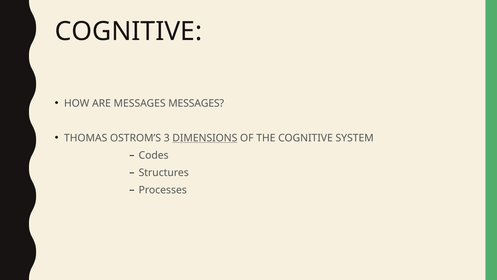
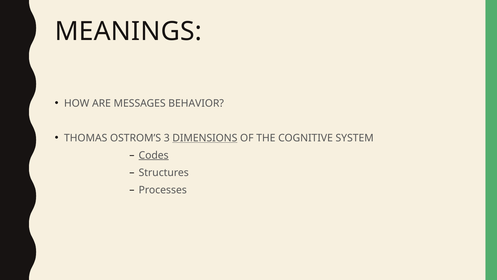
COGNITIVE: COGNITIVE -> MEANINGS (128, 32)
MESSAGES MESSAGES: MESSAGES -> BEHAVIOR (196, 103)
Codes underline: none -> present (154, 155)
